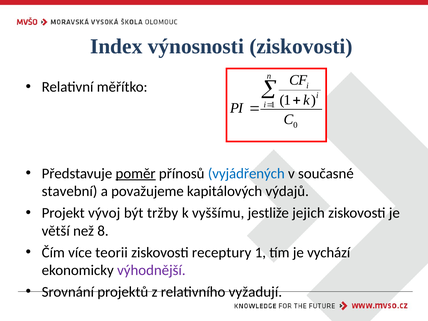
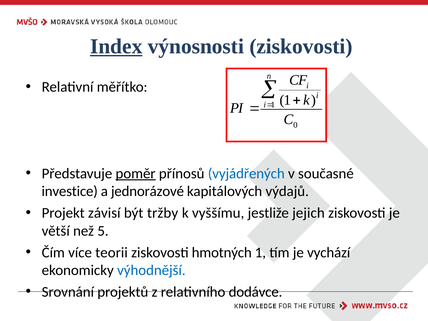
Index underline: none -> present (116, 46)
stavební: stavební -> investice (70, 191)
považujeme: považujeme -> jednorázové (147, 191)
vývoj: vývoj -> závisí (104, 213)
8: 8 -> 5 (103, 231)
receptury: receptury -> hmotných (222, 252)
výhodnější colour: purple -> blue (151, 270)
vyžadují: vyžadují -> dodávce (256, 292)
